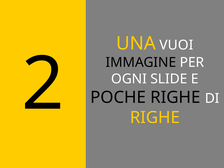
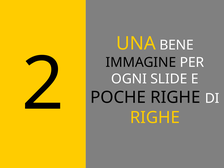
VUOI: VUOI -> BENE (177, 45)
